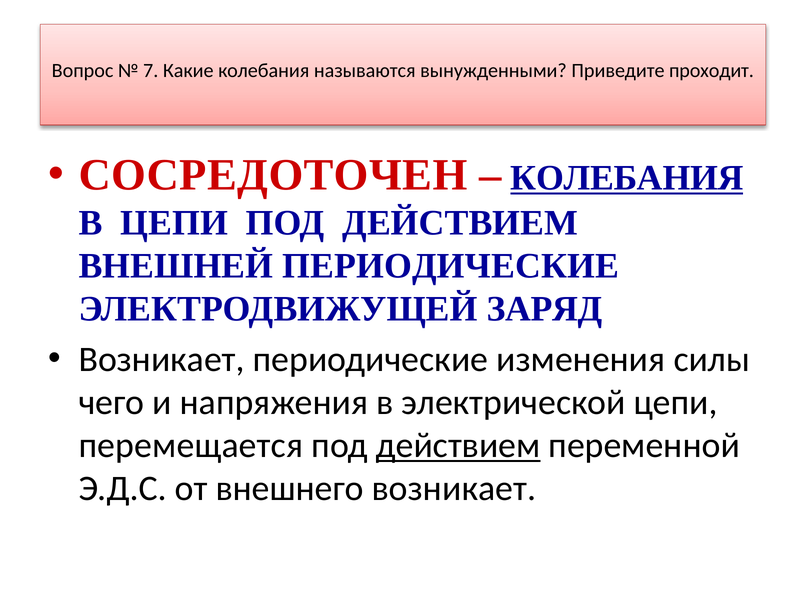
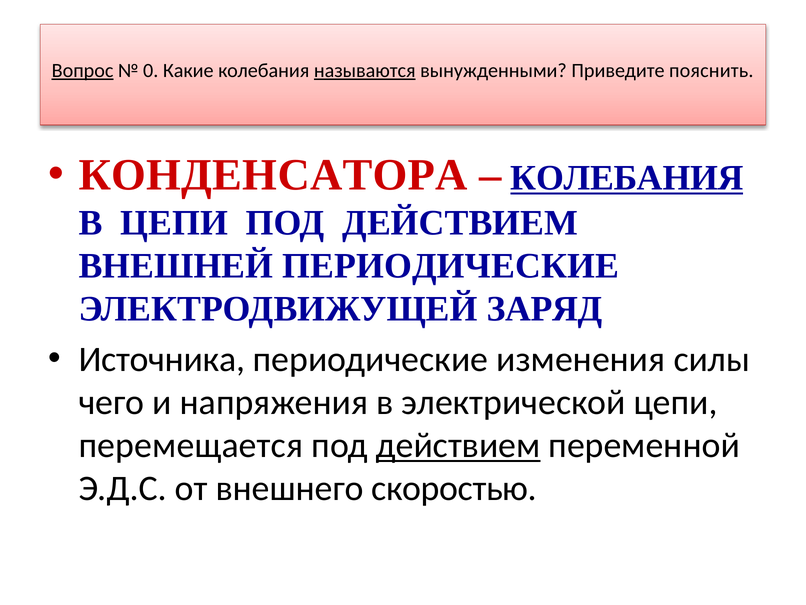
Вопрос underline: none -> present (83, 71)
7: 7 -> 0 (151, 71)
называются underline: none -> present (365, 71)
проходит: проходит -> пояснить (711, 71)
СОСРЕДОТОЧЕН: СОСРЕДОТОЧЕН -> КОНДЕНСАТОРА (273, 175)
Возникает: Возникает -> Источника (162, 359)
внешнего возникает: возникает -> скоростью (454, 488)
